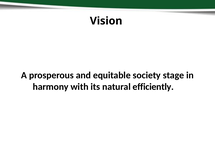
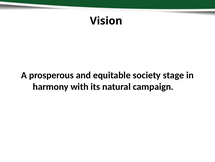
efficiently: efficiently -> campaign (153, 86)
